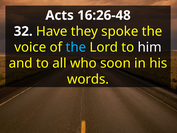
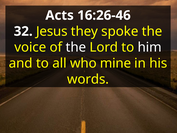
16:26-48: 16:26-48 -> 16:26-46 (104, 15)
Have: Have -> Jesus (52, 31)
the colour: light blue -> white (76, 47)
soon: soon -> mine (116, 63)
